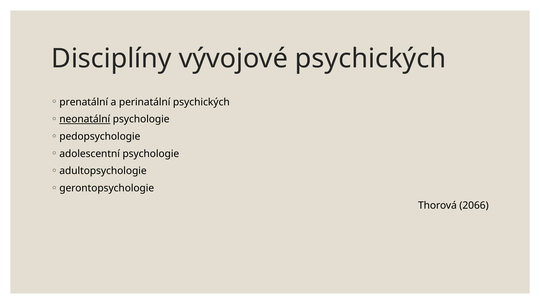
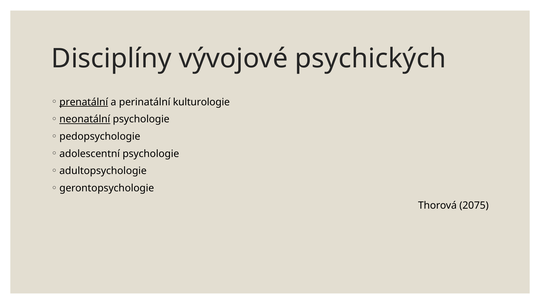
prenatální underline: none -> present (84, 102)
perinatální psychických: psychických -> kulturologie (201, 102)
2066: 2066 -> 2075 (474, 205)
